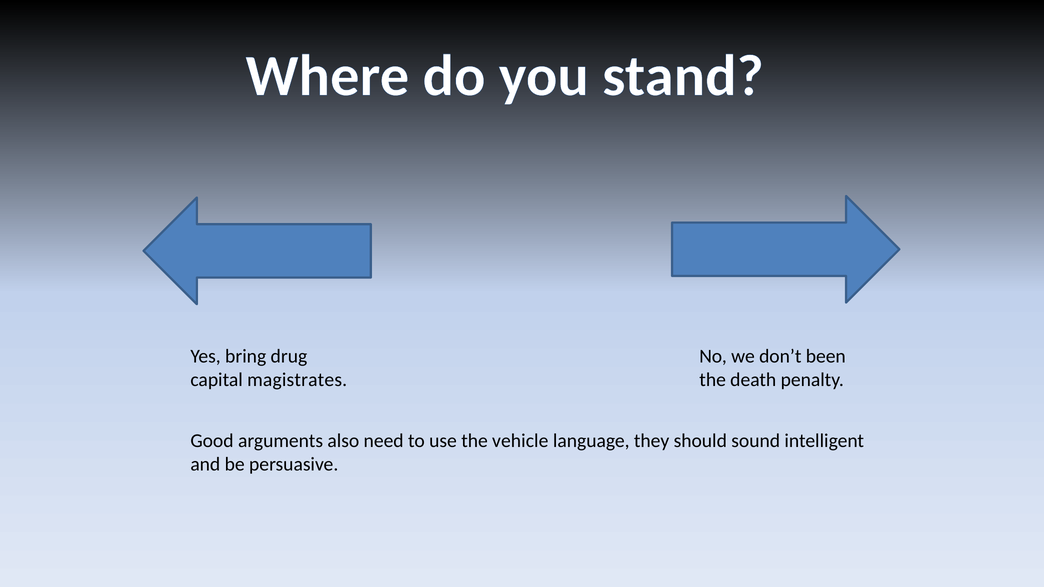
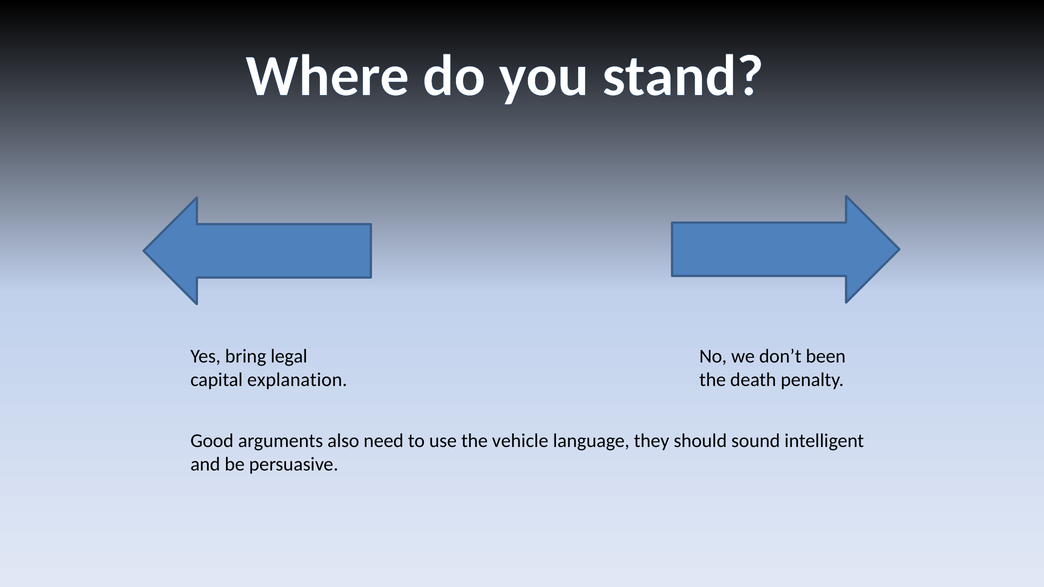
drug: drug -> legal (289, 356)
magistrates: magistrates -> explanation (297, 380)
